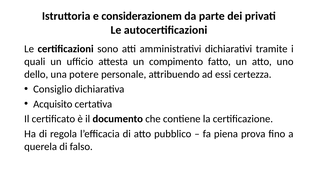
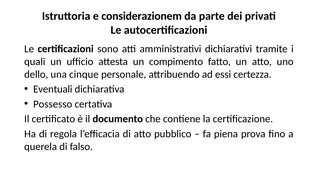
potere: potere -> cinque (84, 74)
Consiglio: Consiglio -> Eventuali (53, 89)
Acquisito: Acquisito -> Possesso (53, 104)
